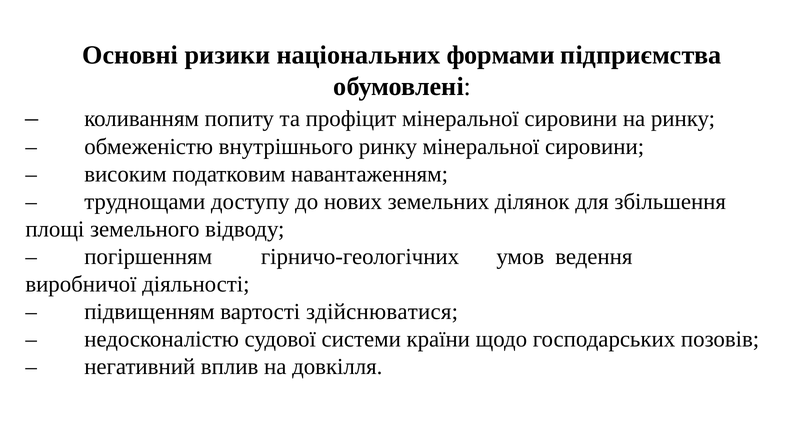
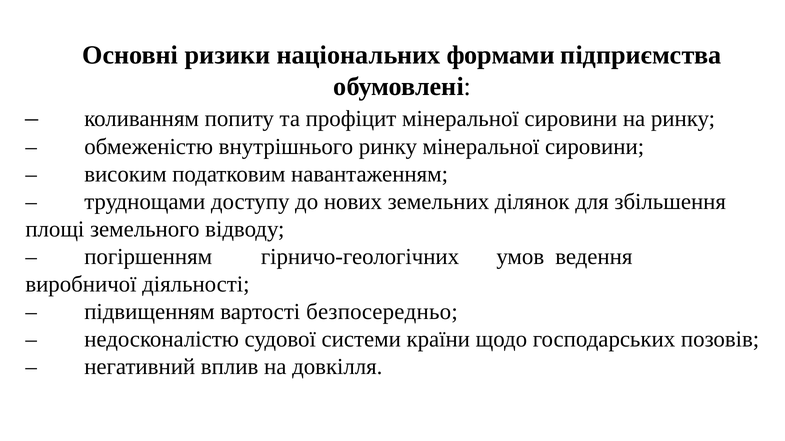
здійснюватися: здійснюватися -> безпосередньо (382, 312)
